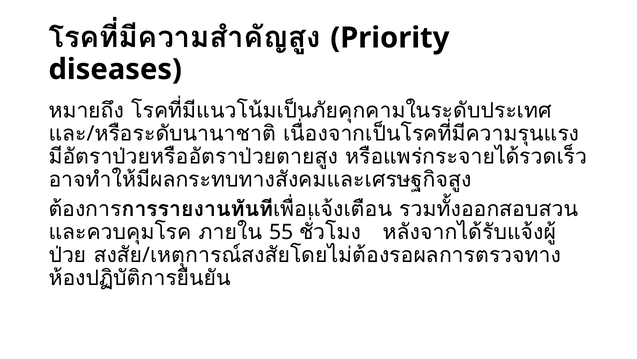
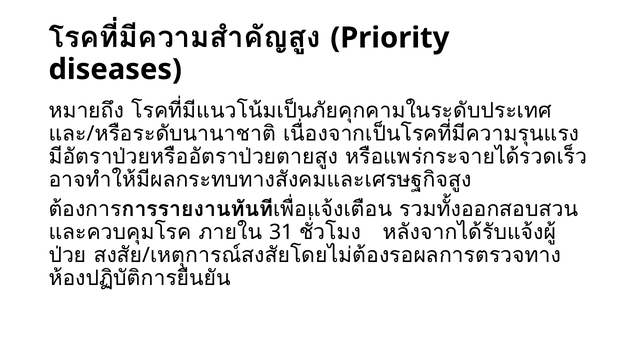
55: 55 -> 31 (281, 232)
